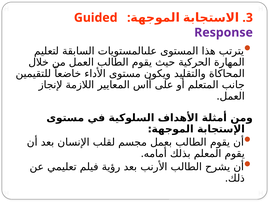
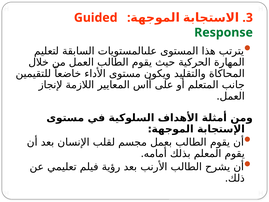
Response colour: purple -> green (224, 32)
